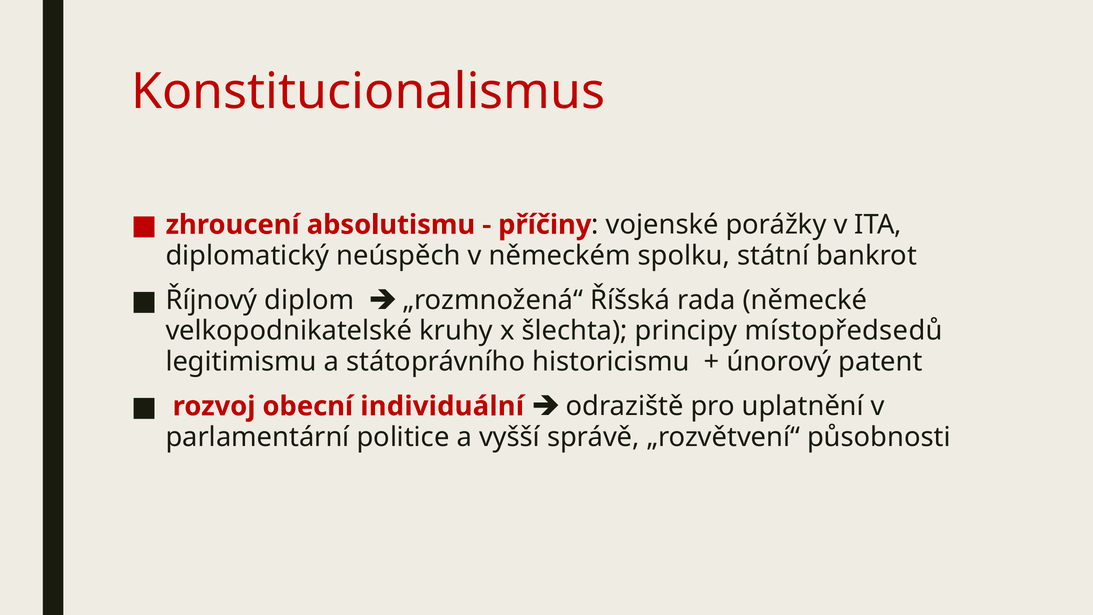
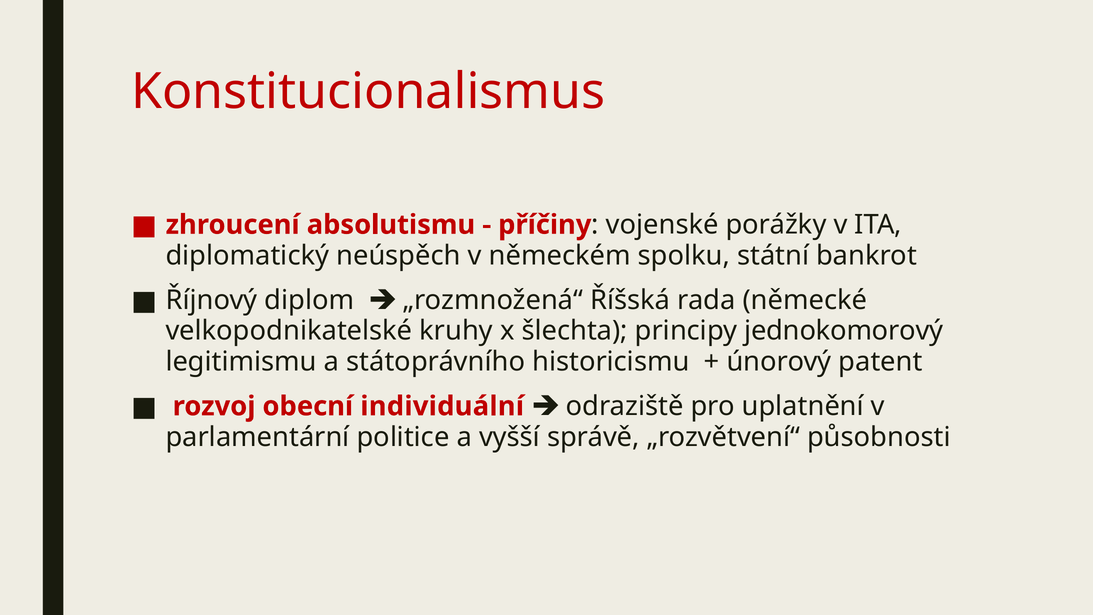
místopředsedů: místopředsedů -> jednokomorový (844, 331)
